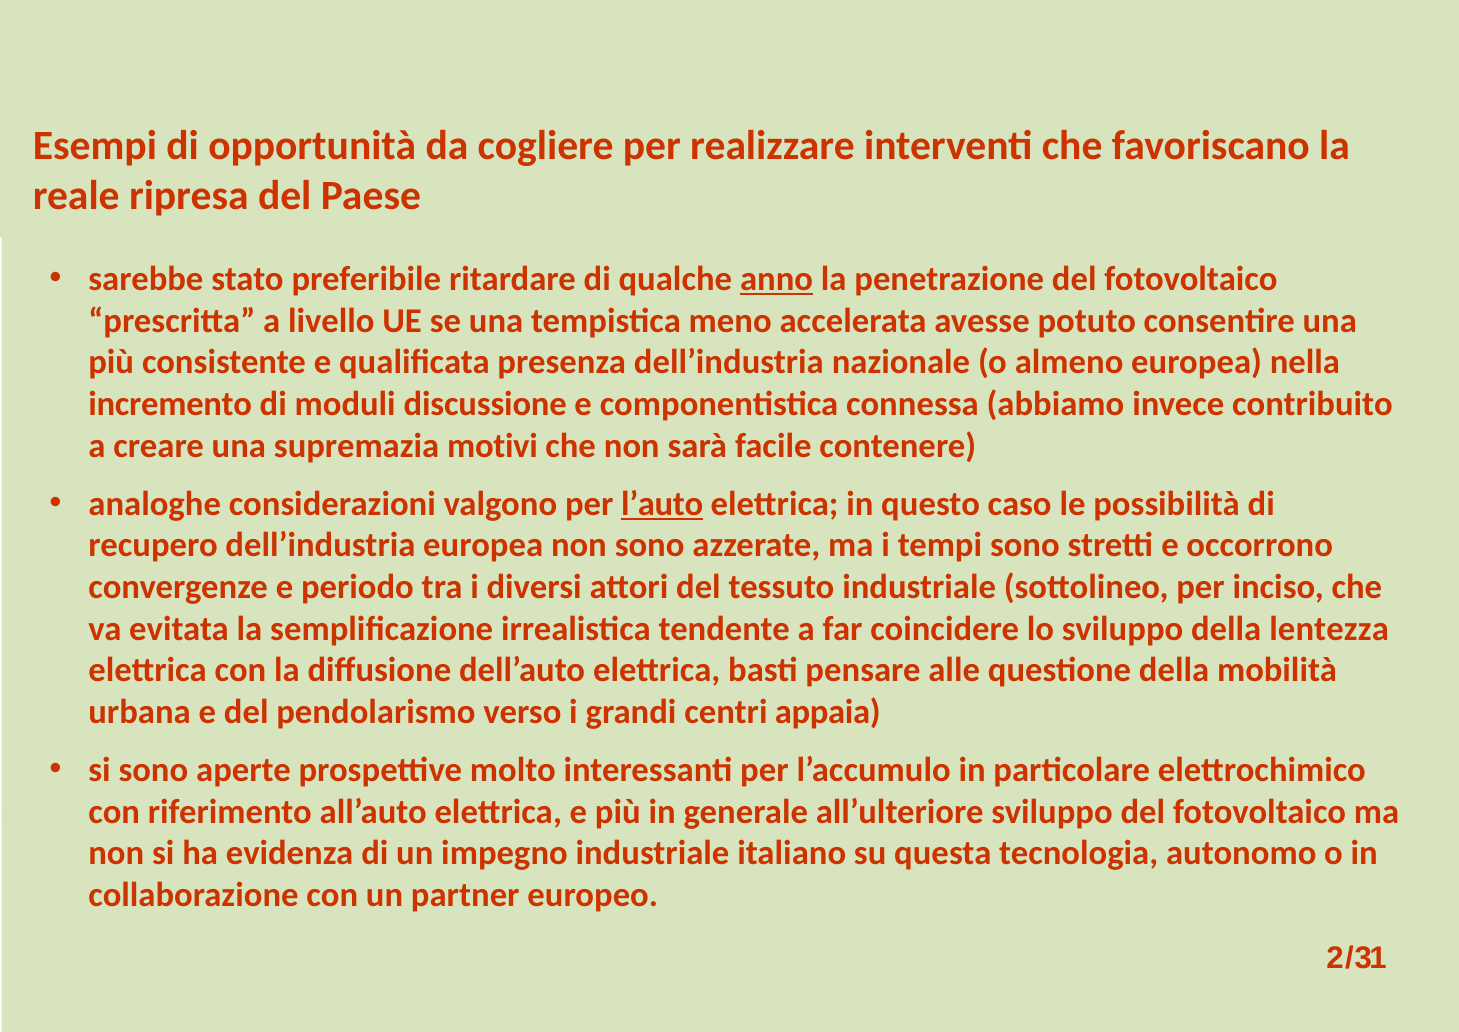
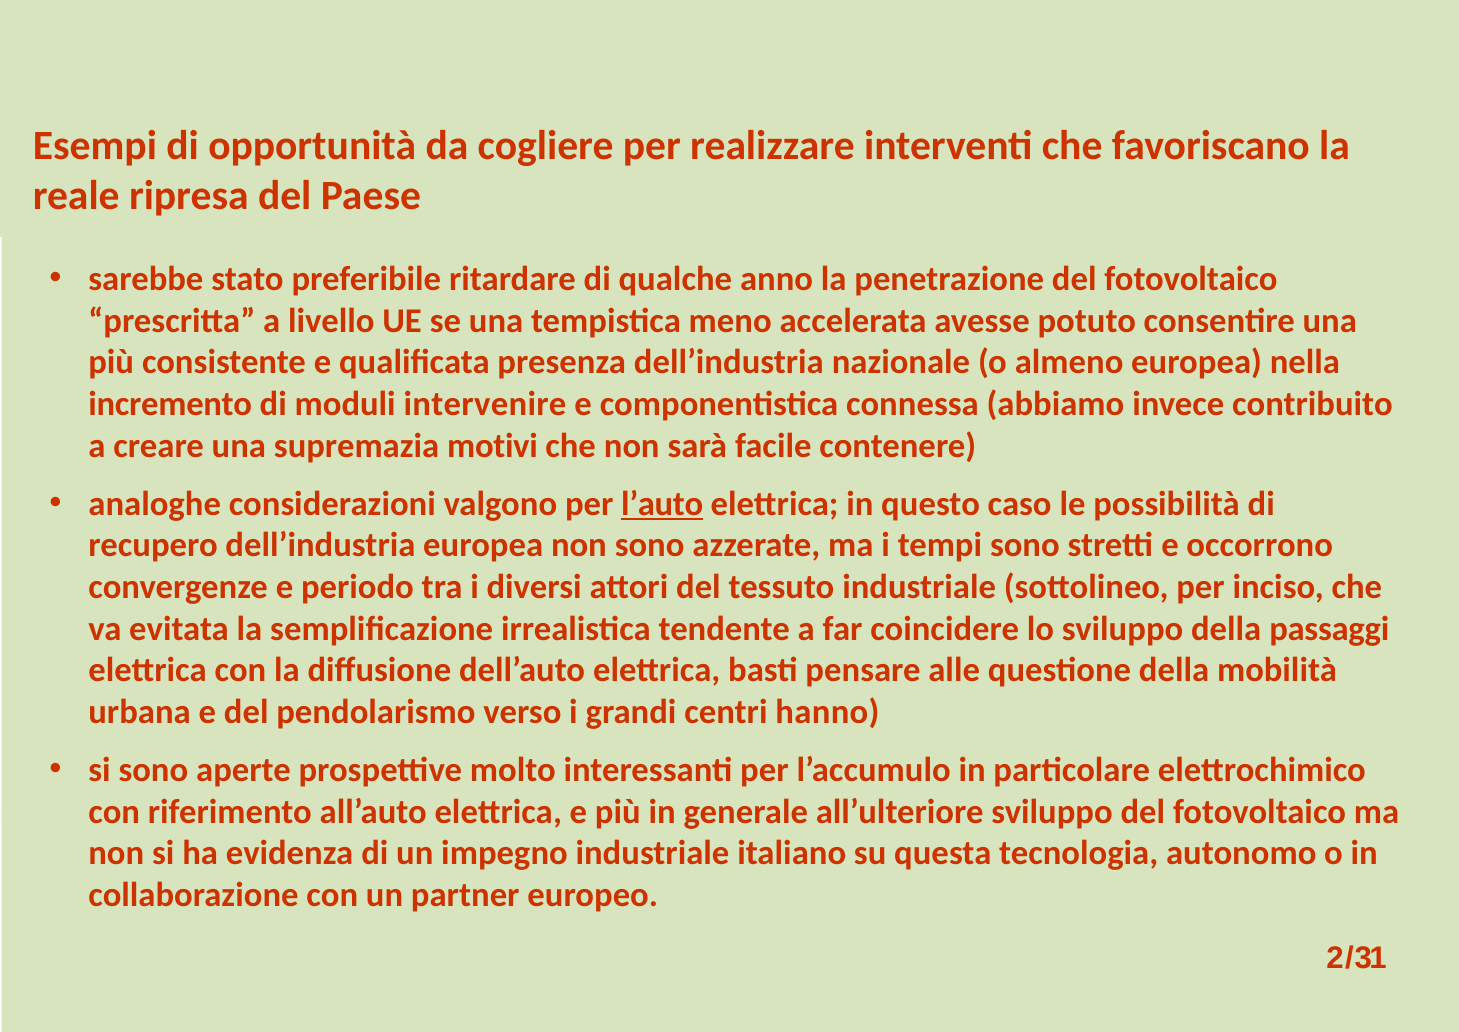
anno underline: present -> none (777, 279)
discussione: discussione -> intervenire (485, 404)
lentezza: lentezza -> passaggi (1329, 629)
appaia: appaia -> hanno (827, 712)
